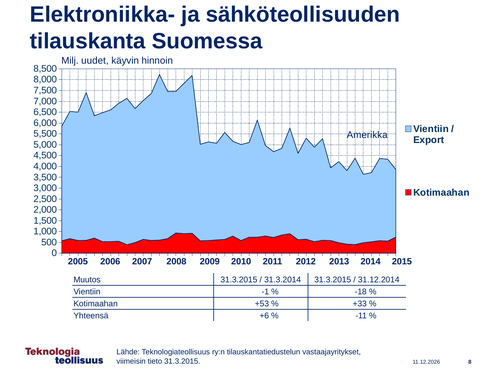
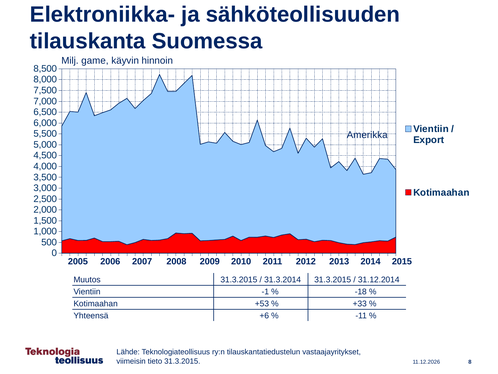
uudet: uudet -> game (95, 61)
